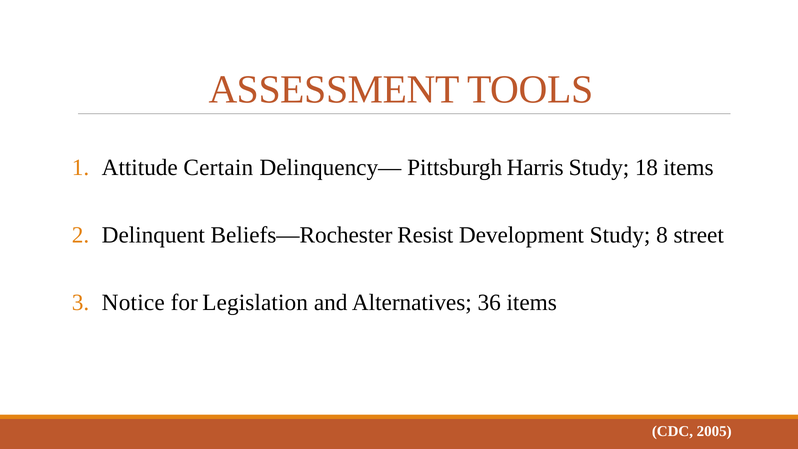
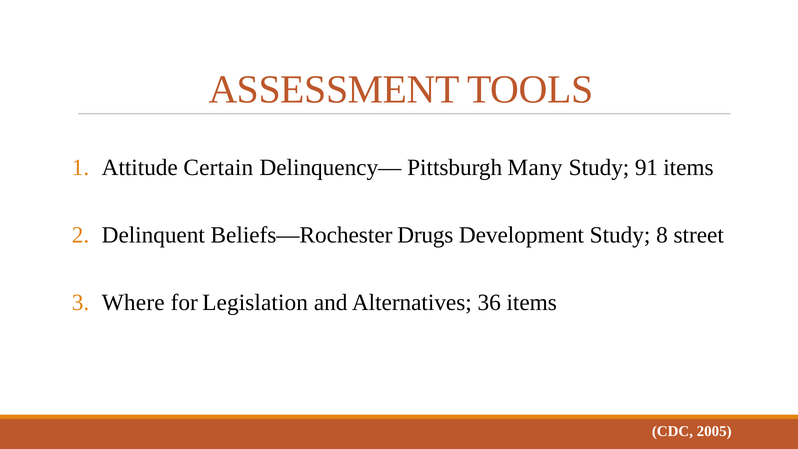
Harris: Harris -> Many (535, 167)
18: 18 -> 91 (646, 167)
Resist: Resist -> Drugs (425, 235)
Notice: Notice -> Where (133, 302)
